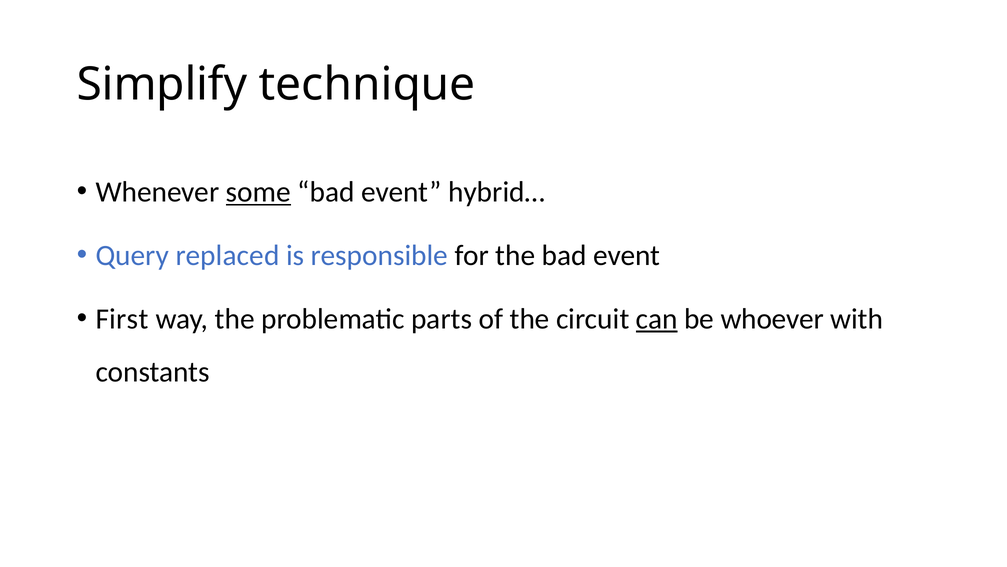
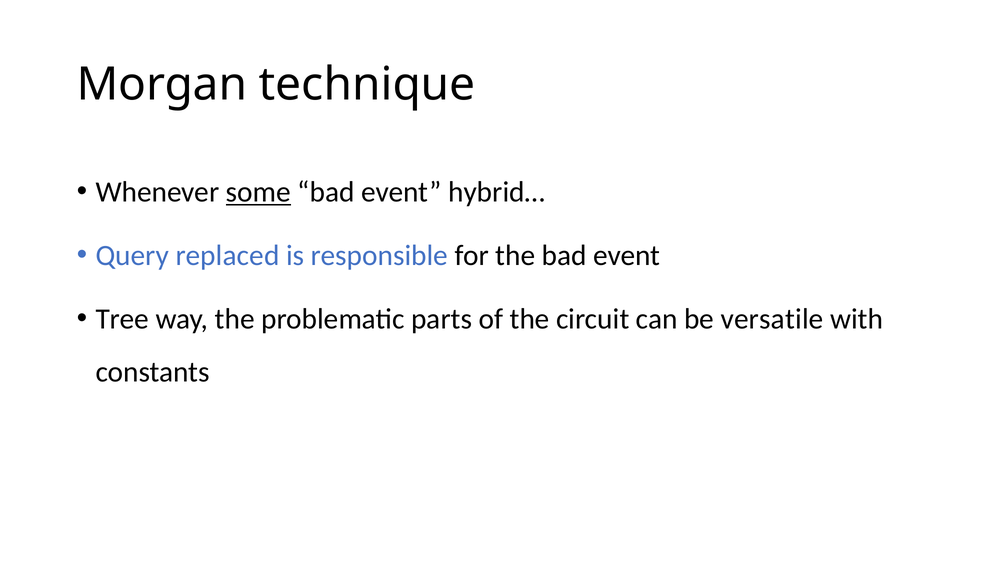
Simplify: Simplify -> Morgan (162, 85)
First: First -> Tree (122, 319)
can underline: present -> none (657, 319)
whoever: whoever -> versatile (772, 319)
